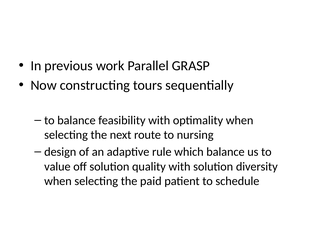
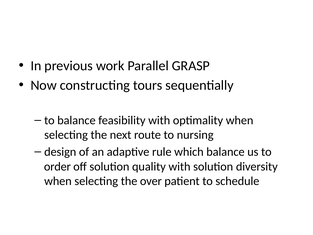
value: value -> order (57, 166)
paid: paid -> over (151, 181)
